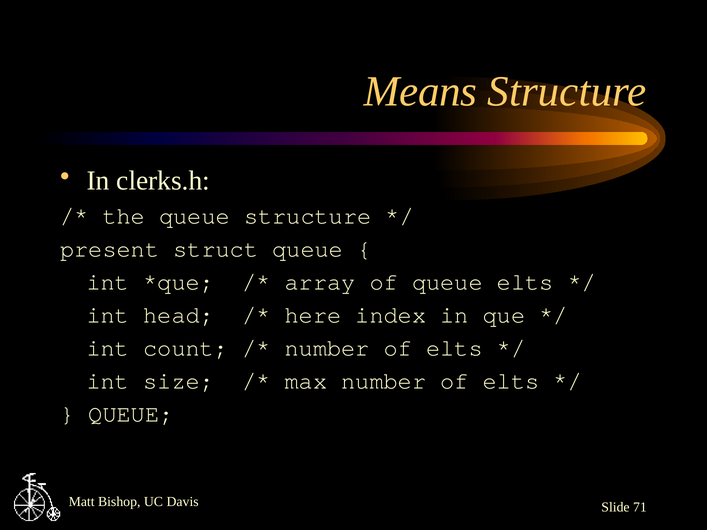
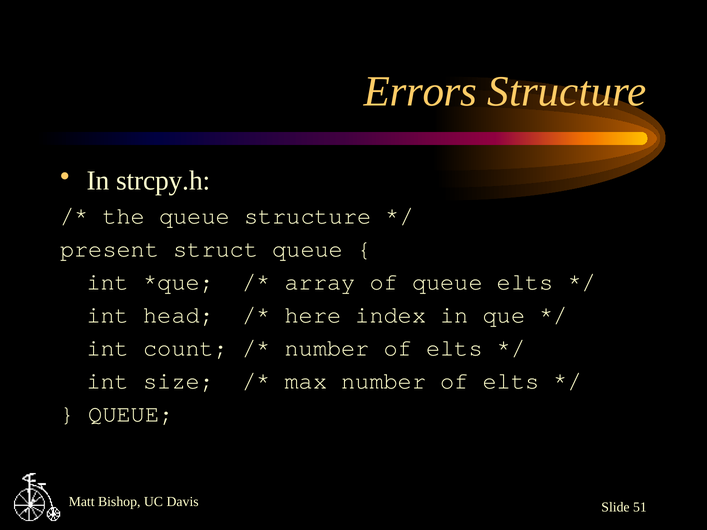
Means: Means -> Errors (420, 91)
clerks.h: clerks.h -> strcpy.h (163, 181)
71: 71 -> 51 (640, 508)
